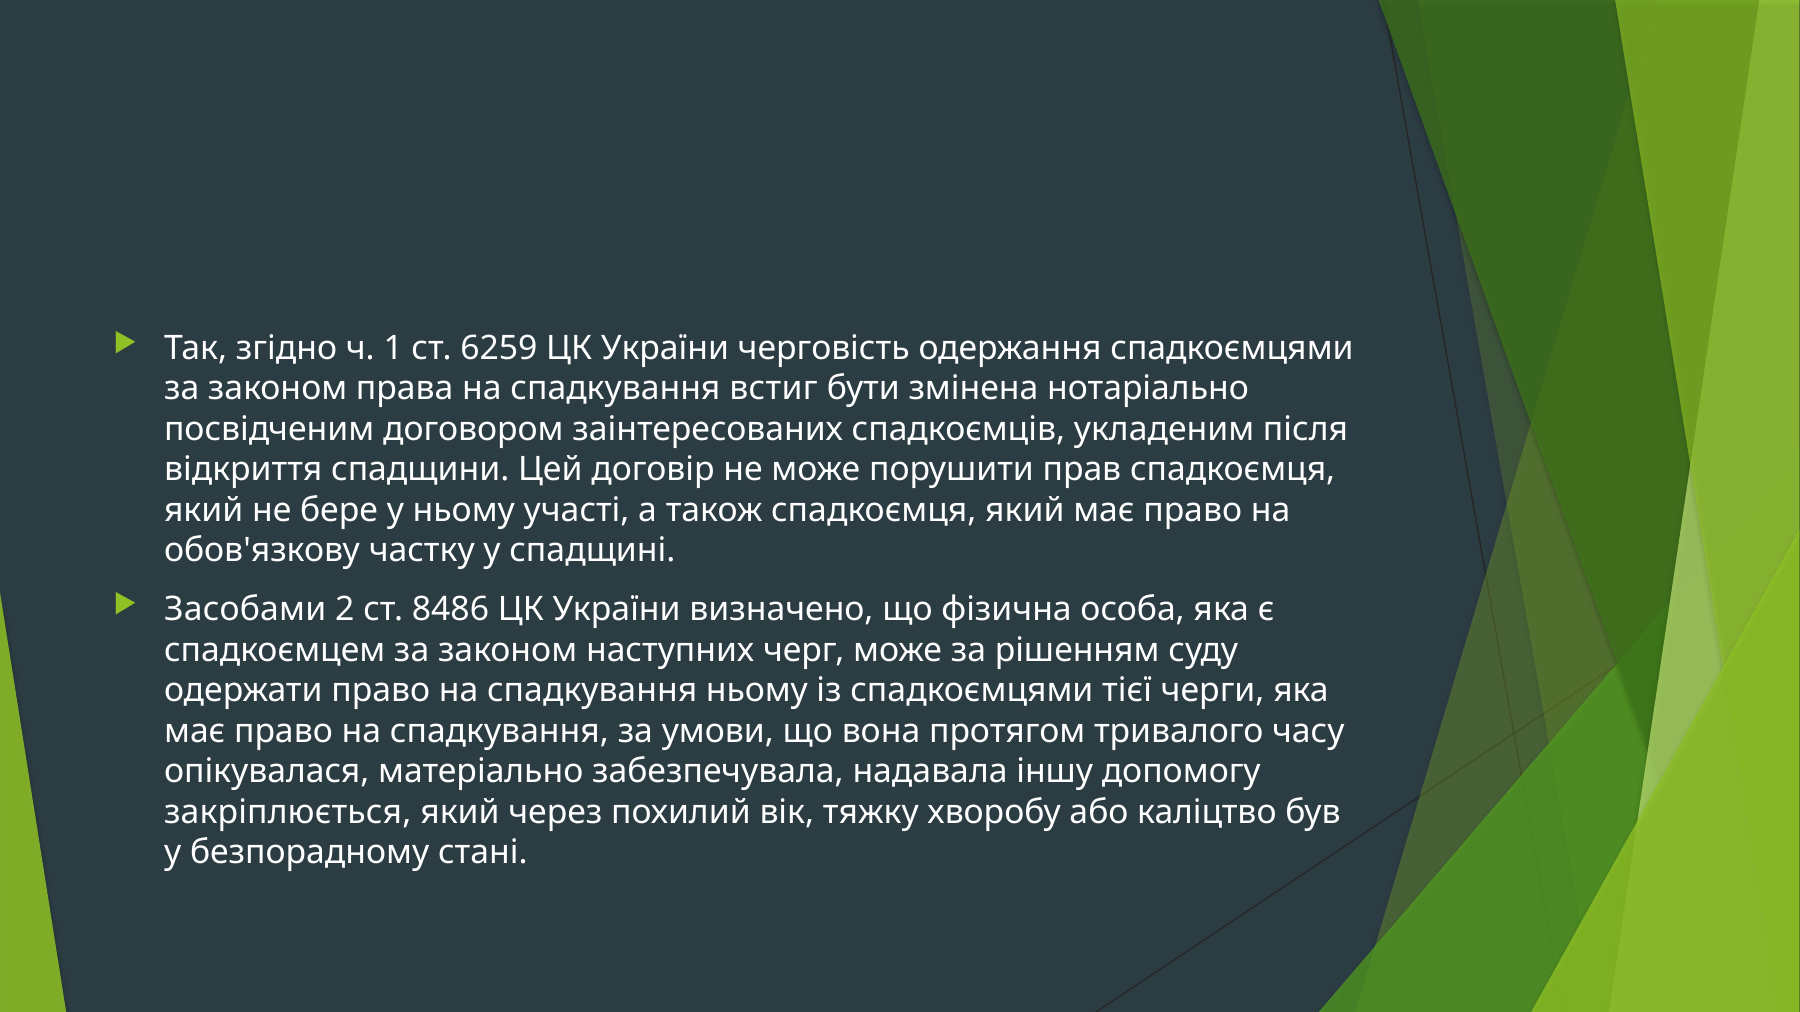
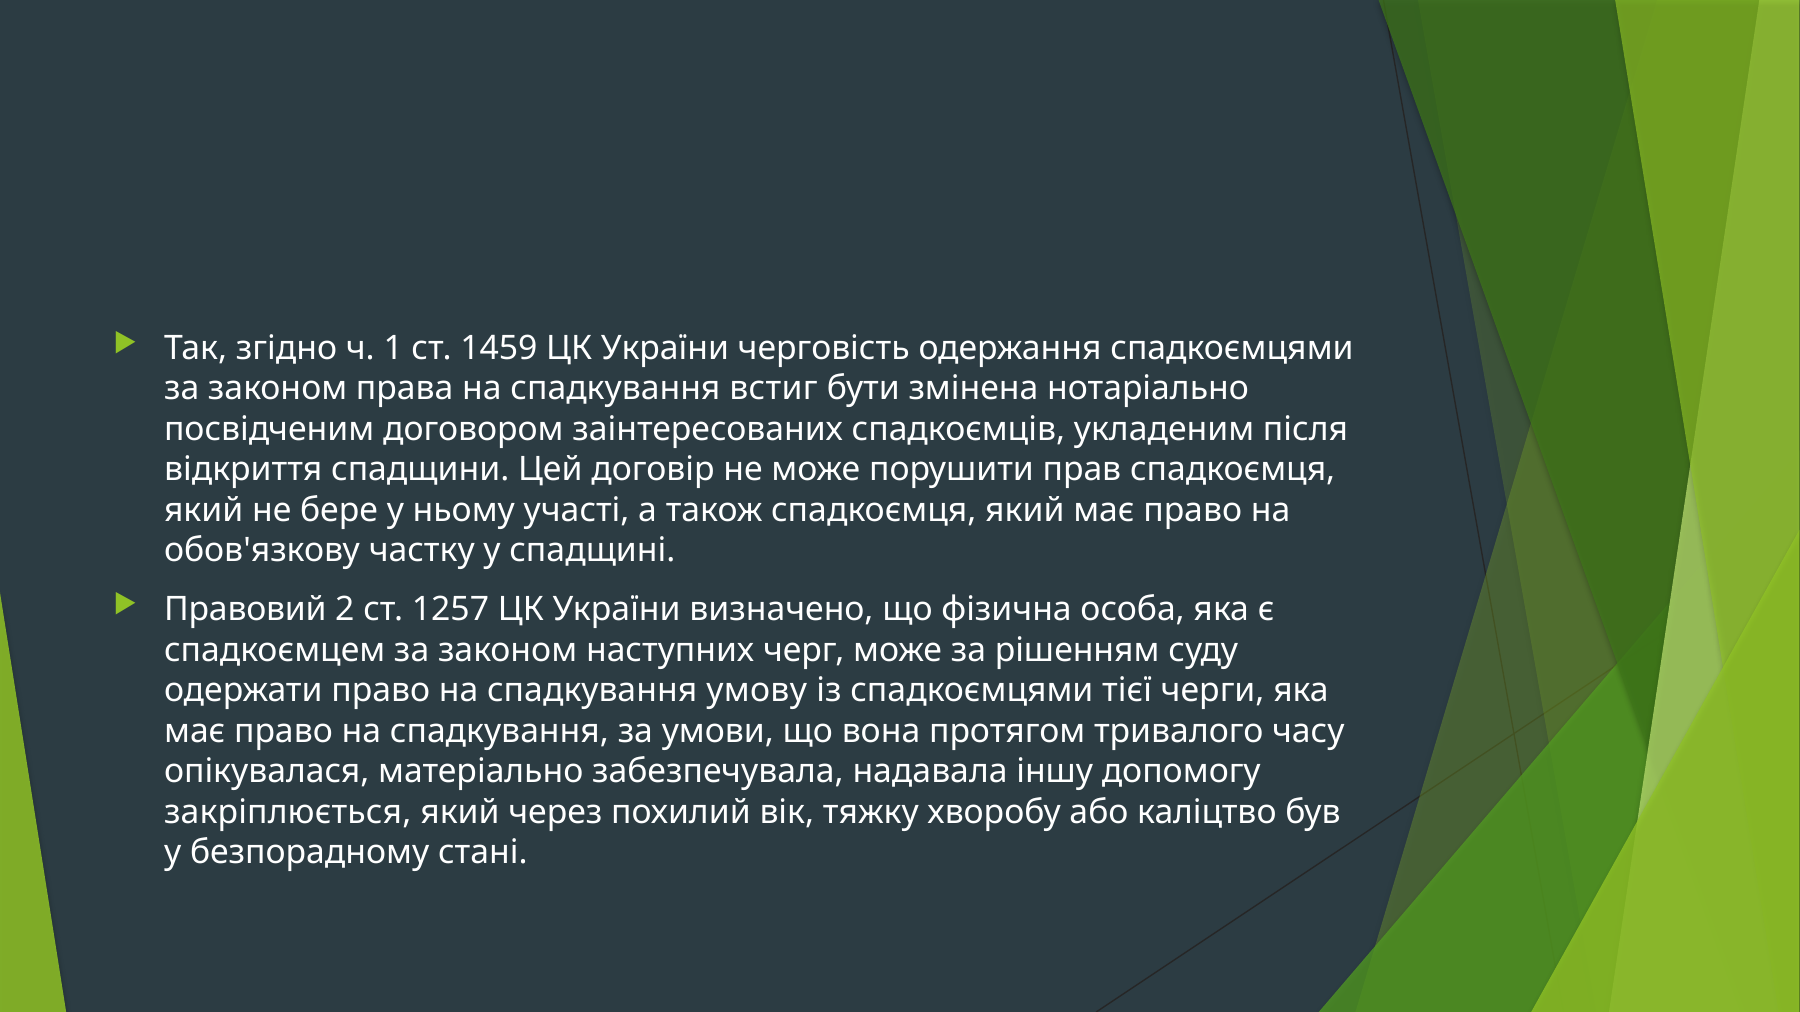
6259: 6259 -> 1459 (499, 348)
Засобами: Засобами -> Правовий (245, 610)
8486: 8486 -> 1257 (450, 610)
спадкування ньому: ньому -> умову (757, 691)
